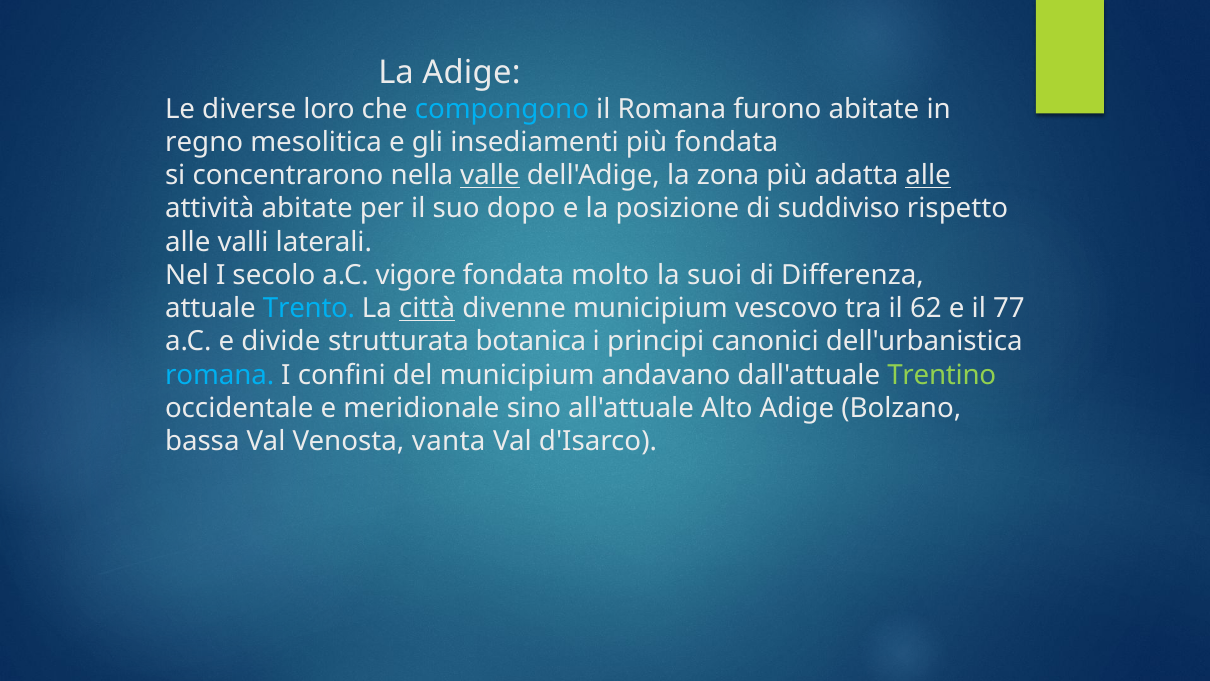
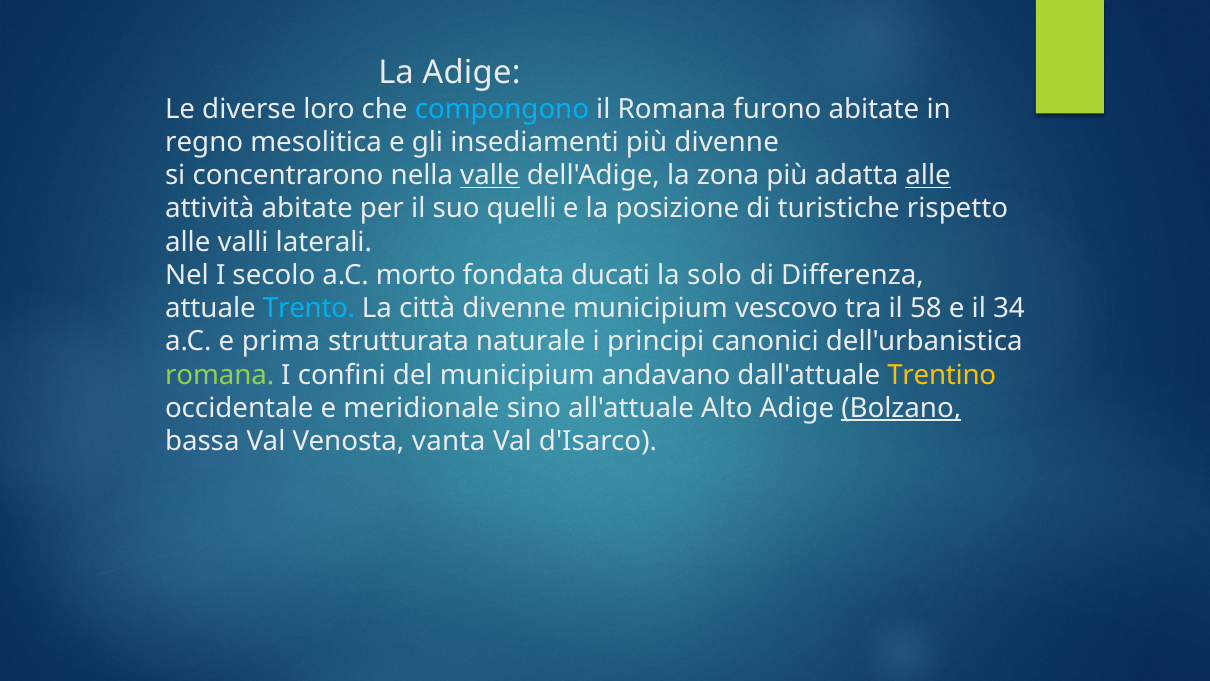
più fondata: fondata -> divenne (727, 142)
dopo: dopo -> quelli (521, 209)
suddiviso: suddiviso -> turistiche (839, 209)
vigore: vigore -> morto (416, 275)
molto: molto -> ducati (611, 275)
suoi: suoi -> solo (715, 275)
città underline: present -> none (427, 308)
62: 62 -> 58 (926, 308)
77: 77 -> 34 (1009, 308)
divide: divide -> prima (281, 342)
botanica: botanica -> naturale (531, 342)
romana colour: light blue -> light green (220, 375)
Trentino colour: light green -> yellow (942, 375)
Bolzano underline: none -> present (901, 408)
